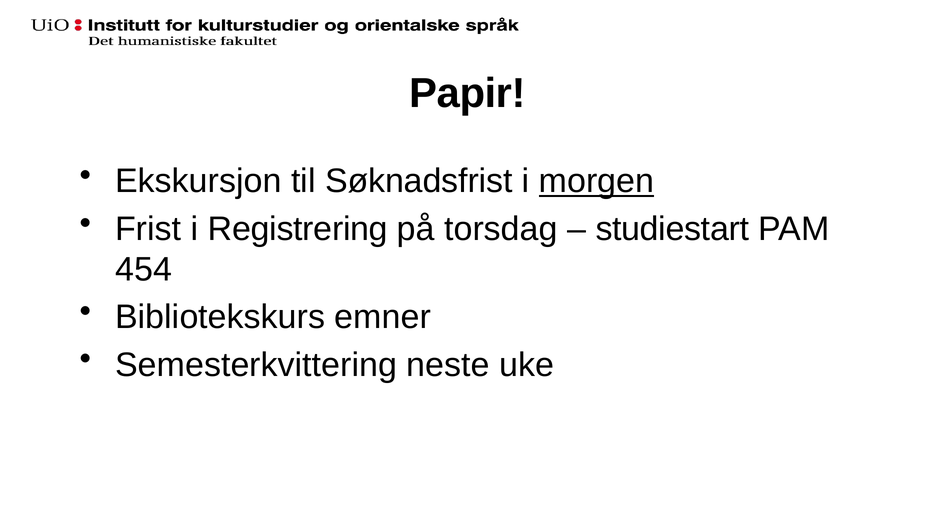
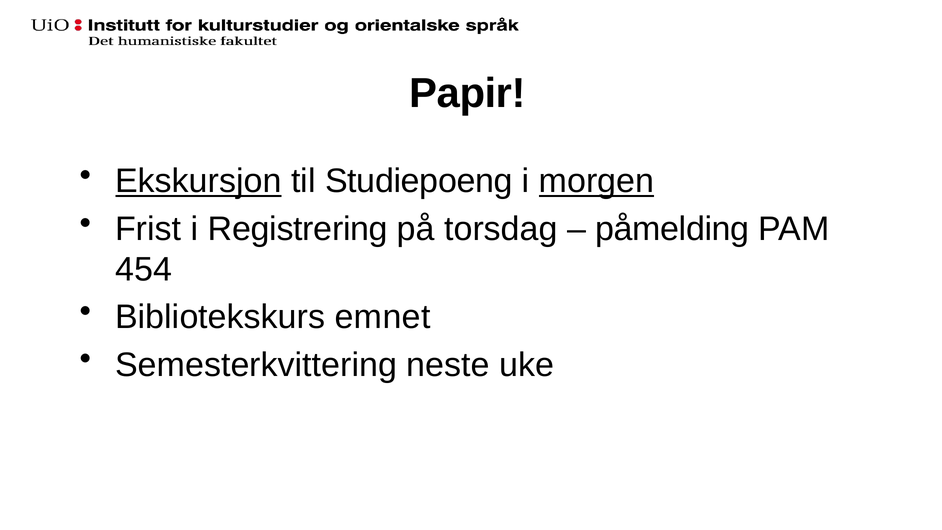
Ekskursjon underline: none -> present (198, 181)
Søknadsfrist: Søknadsfrist -> Studiepoeng (419, 181)
studiestart: studiestart -> påmelding (672, 229)
emner: emner -> emnet (383, 317)
